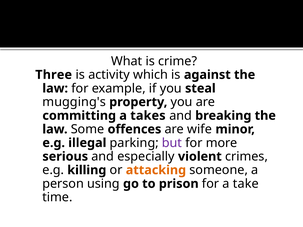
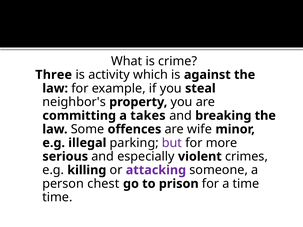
mugging's: mugging's -> neighbor's (74, 102)
attacking colour: orange -> purple (156, 170)
using: using -> chest (103, 184)
a take: take -> time (246, 184)
